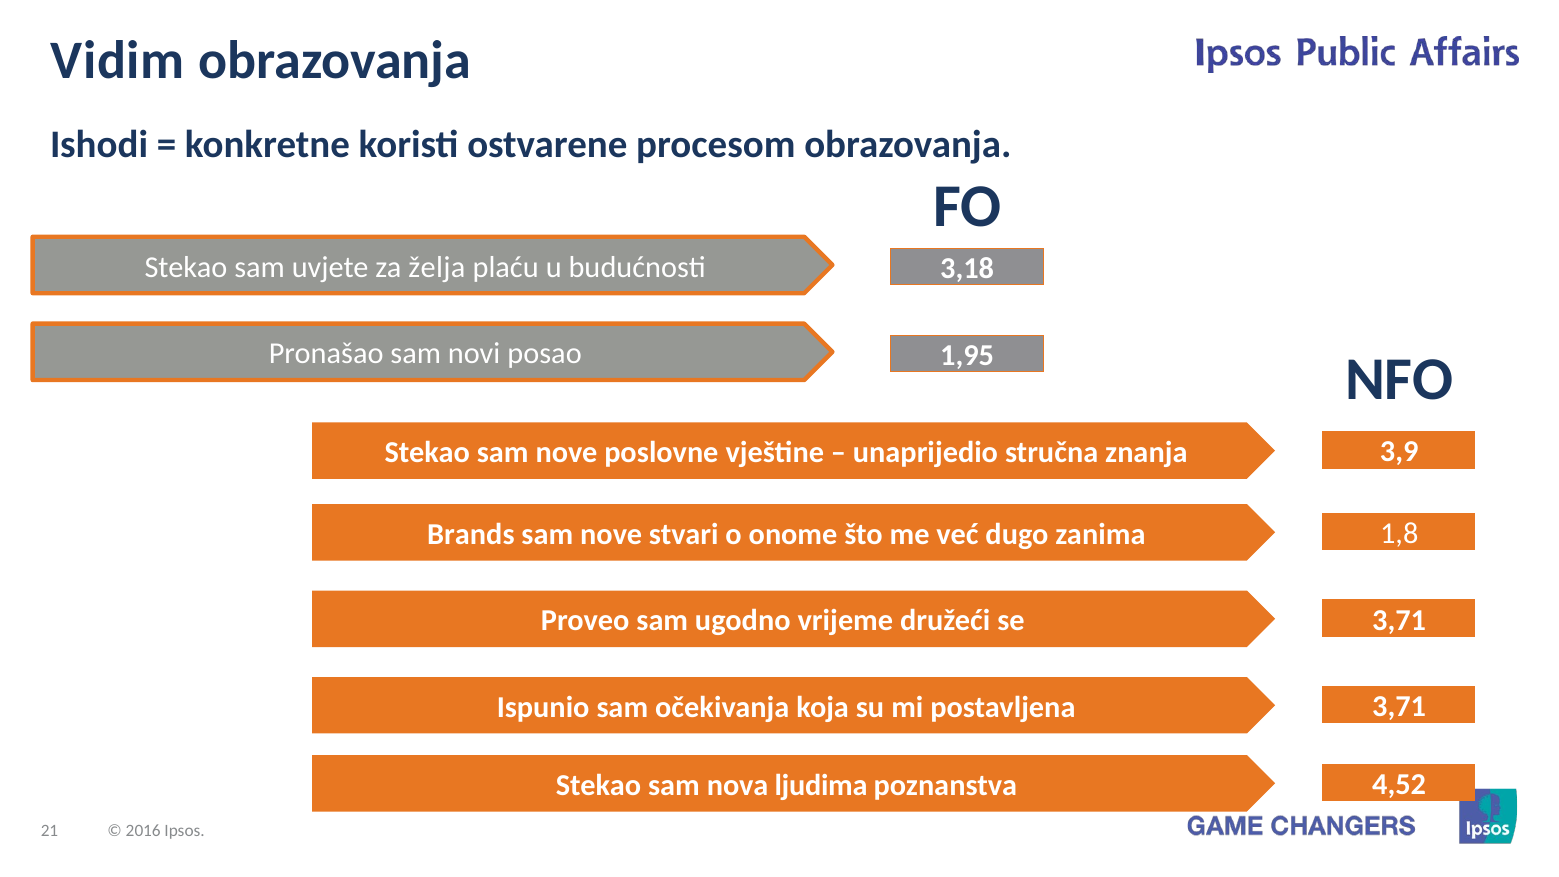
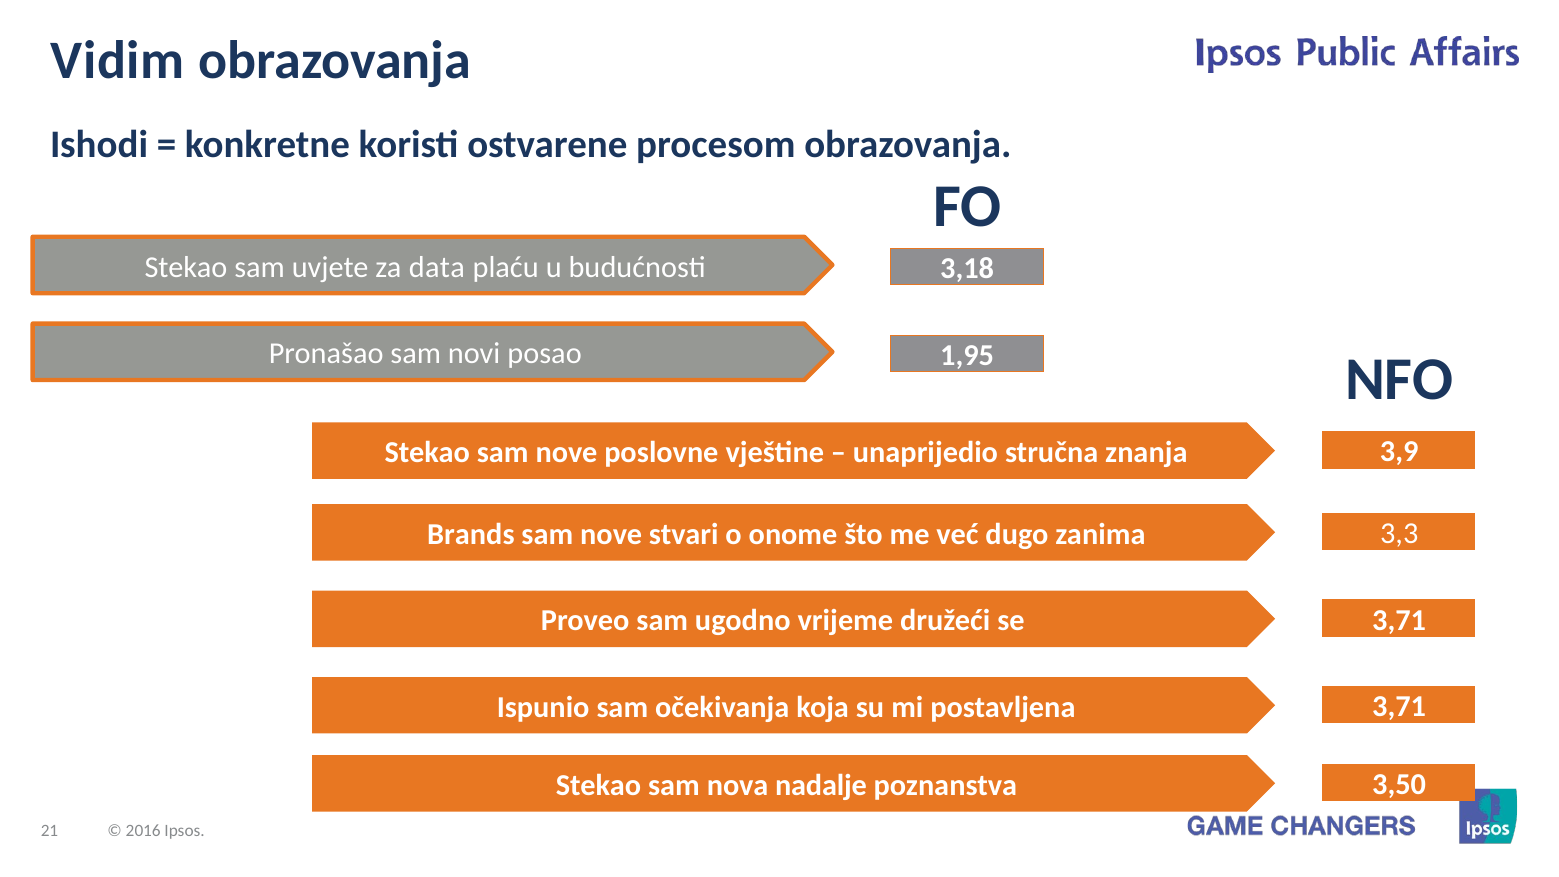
želja: želja -> data (437, 267)
1,8: 1,8 -> 3,3 (1399, 534)
ljudima: ljudima -> nadalje (821, 785)
4,52: 4,52 -> 3,50 (1399, 785)
